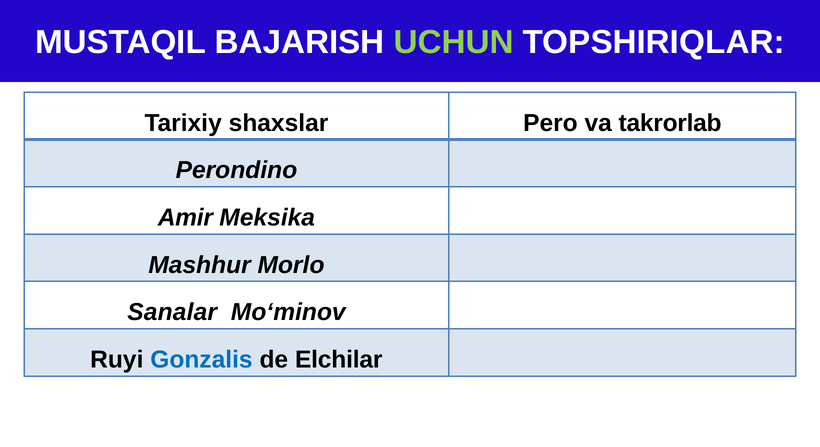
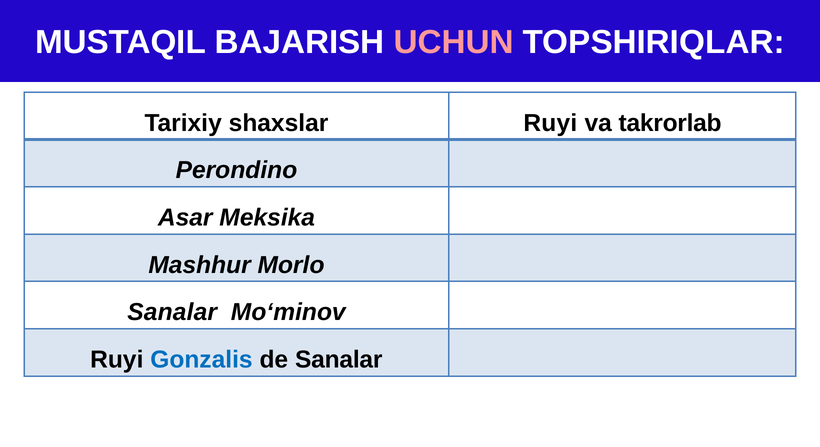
UCHUN colour: light green -> pink (454, 42)
shaxslar Pero: Pero -> Ruyi (550, 123)
Amir: Amir -> Asar (185, 218)
de Elchilar: Elchilar -> Sanalar (339, 360)
